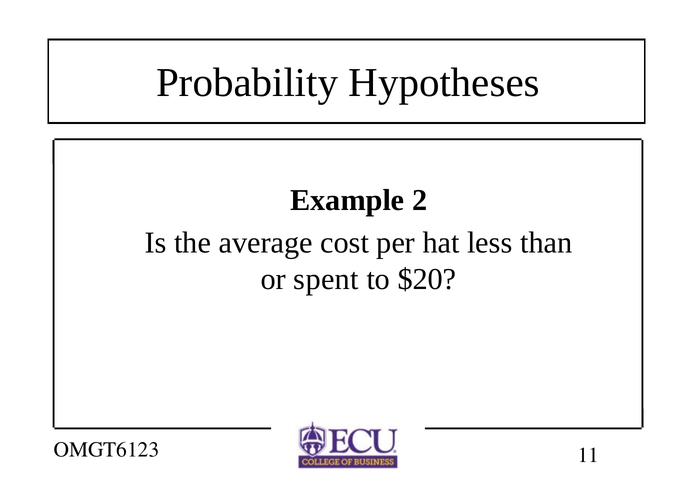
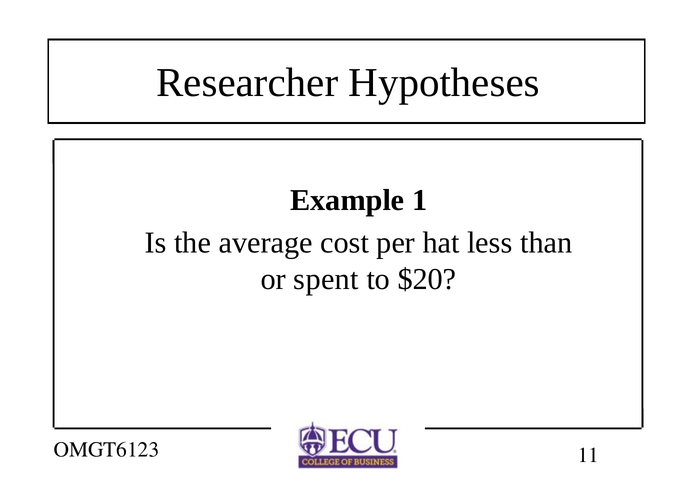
Probability: Probability -> Researcher (247, 83)
2: 2 -> 1 (420, 200)
